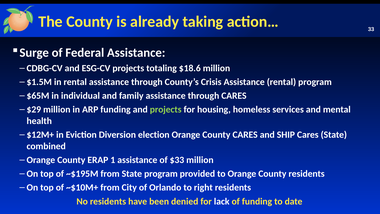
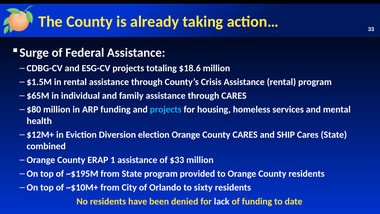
$29: $29 -> $80 (34, 109)
projects colour: light green -> light blue (166, 109)
right: right -> sixty (203, 187)
